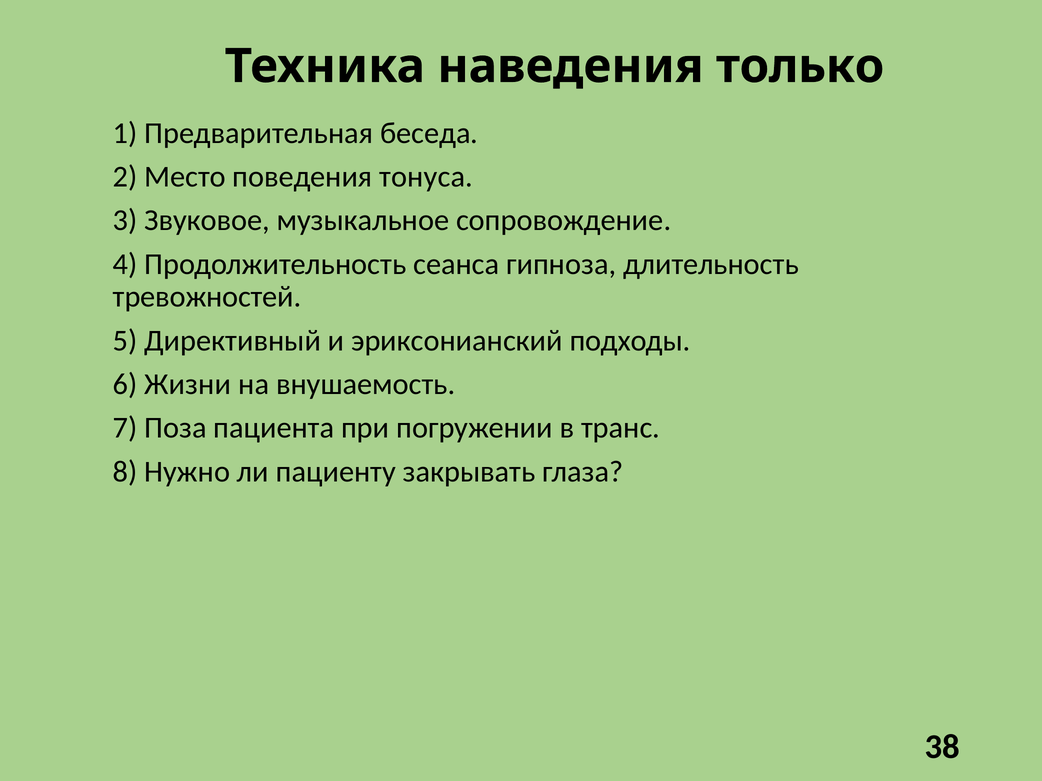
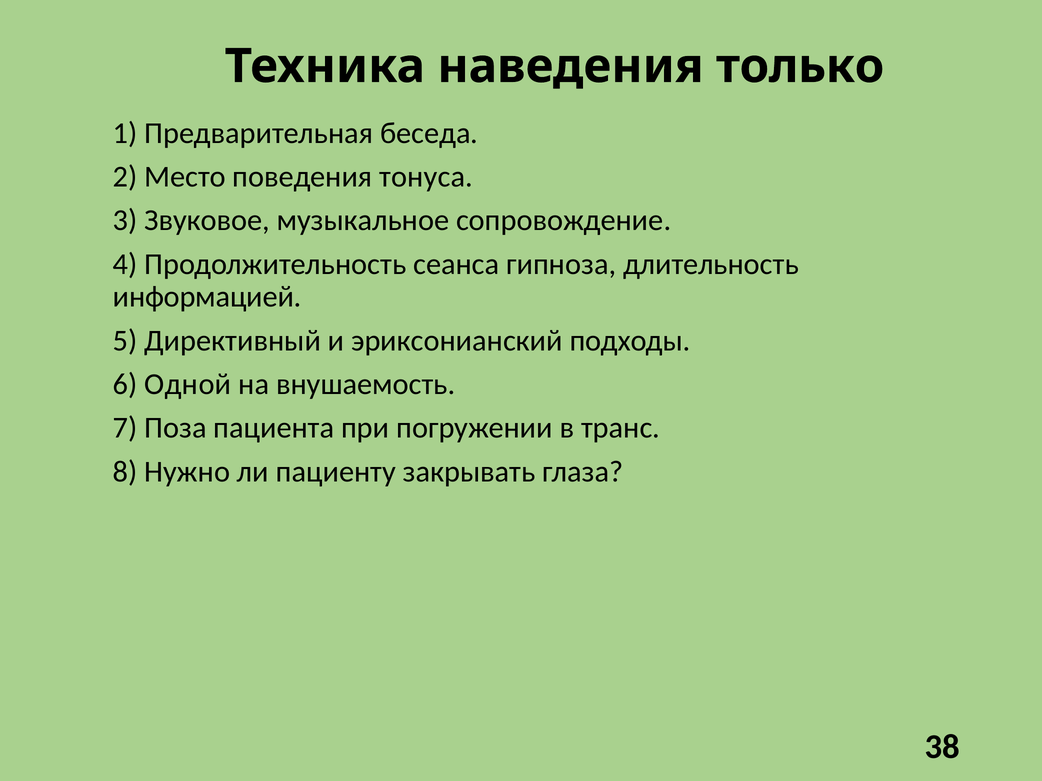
тревожностей: тревожностей -> информацией (207, 297)
Жизни: Жизни -> Одной (188, 384)
